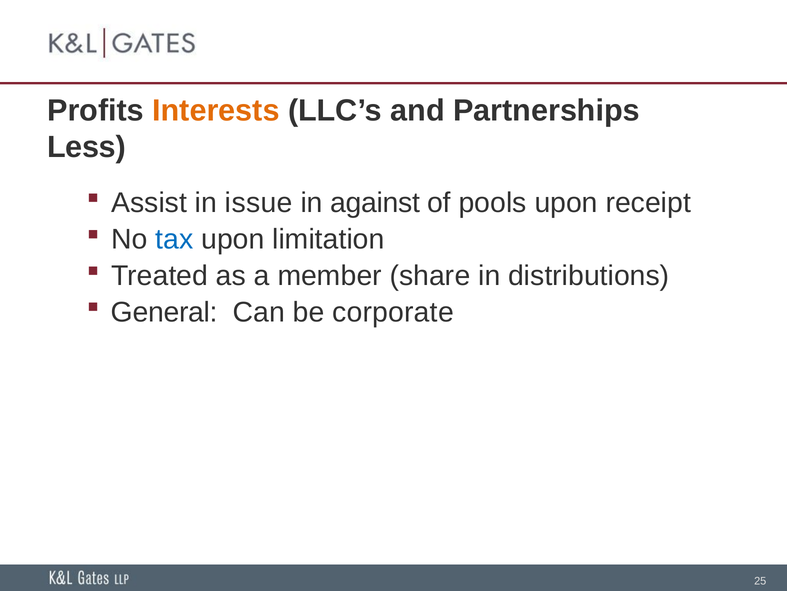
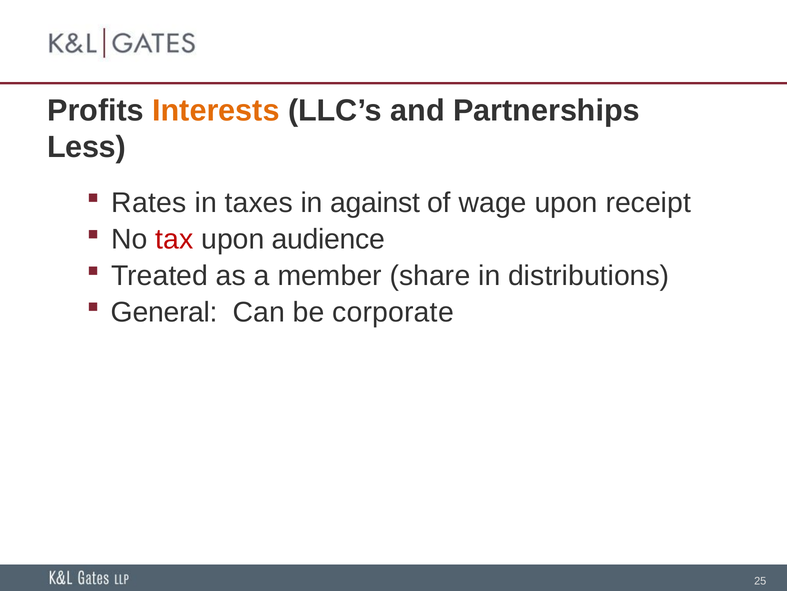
Assist: Assist -> Rates (149, 203)
issue: issue -> taxes (259, 203)
pools: pools -> wage (493, 203)
tax colour: blue -> red (174, 239)
limitation: limitation -> audience (329, 239)
